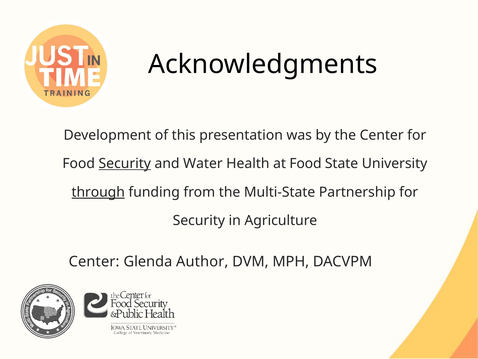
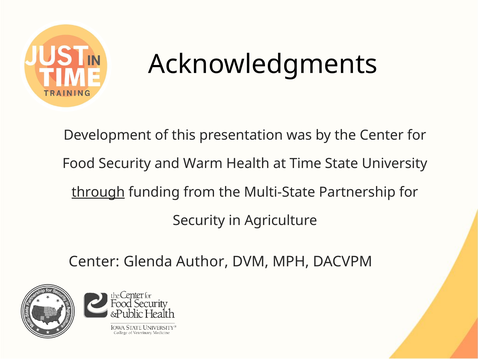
Security underline: present -> none (125, 163)
Water: Water -> Warm (203, 163)
at Food: Food -> Time (305, 163)
